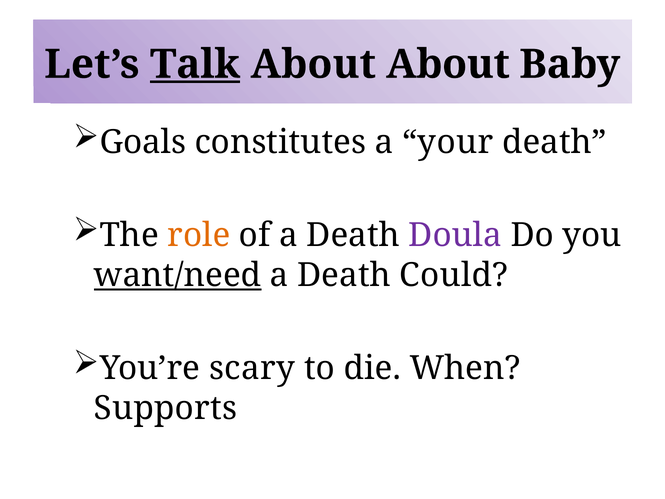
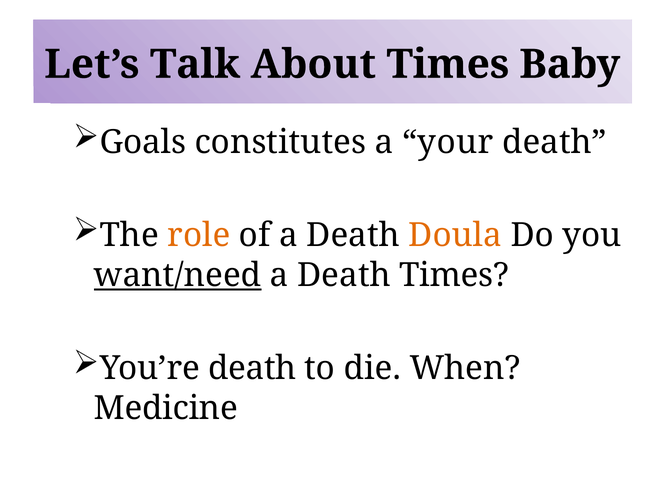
Talk underline: present -> none (195, 64)
About About: About -> Times (448, 64)
Doula colour: purple -> orange (455, 235)
Death Could: Could -> Times (454, 275)
You’re scary: scary -> death (252, 368)
Supports: Supports -> Medicine (166, 408)
